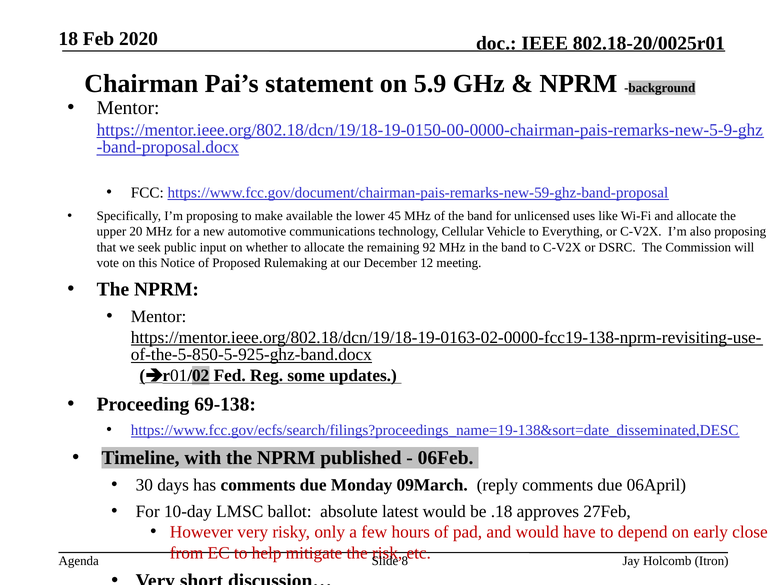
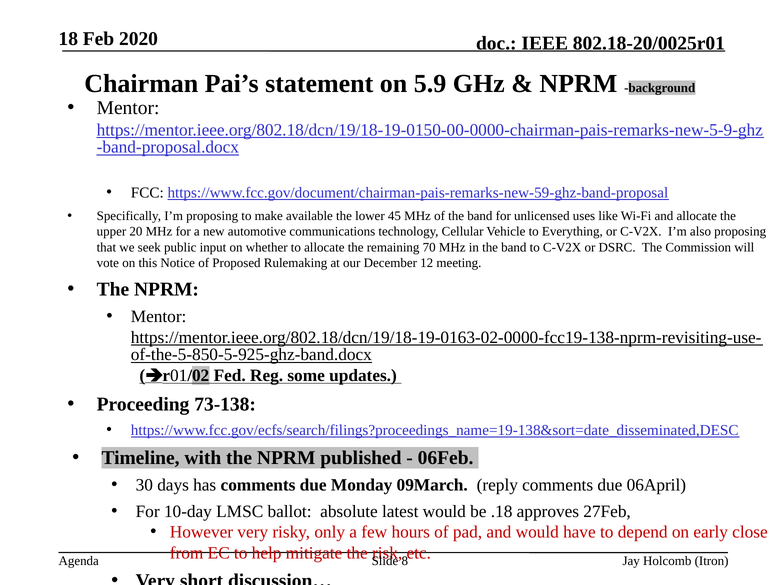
92: 92 -> 70 (429, 247)
69-138: 69-138 -> 73-138 (225, 404)
